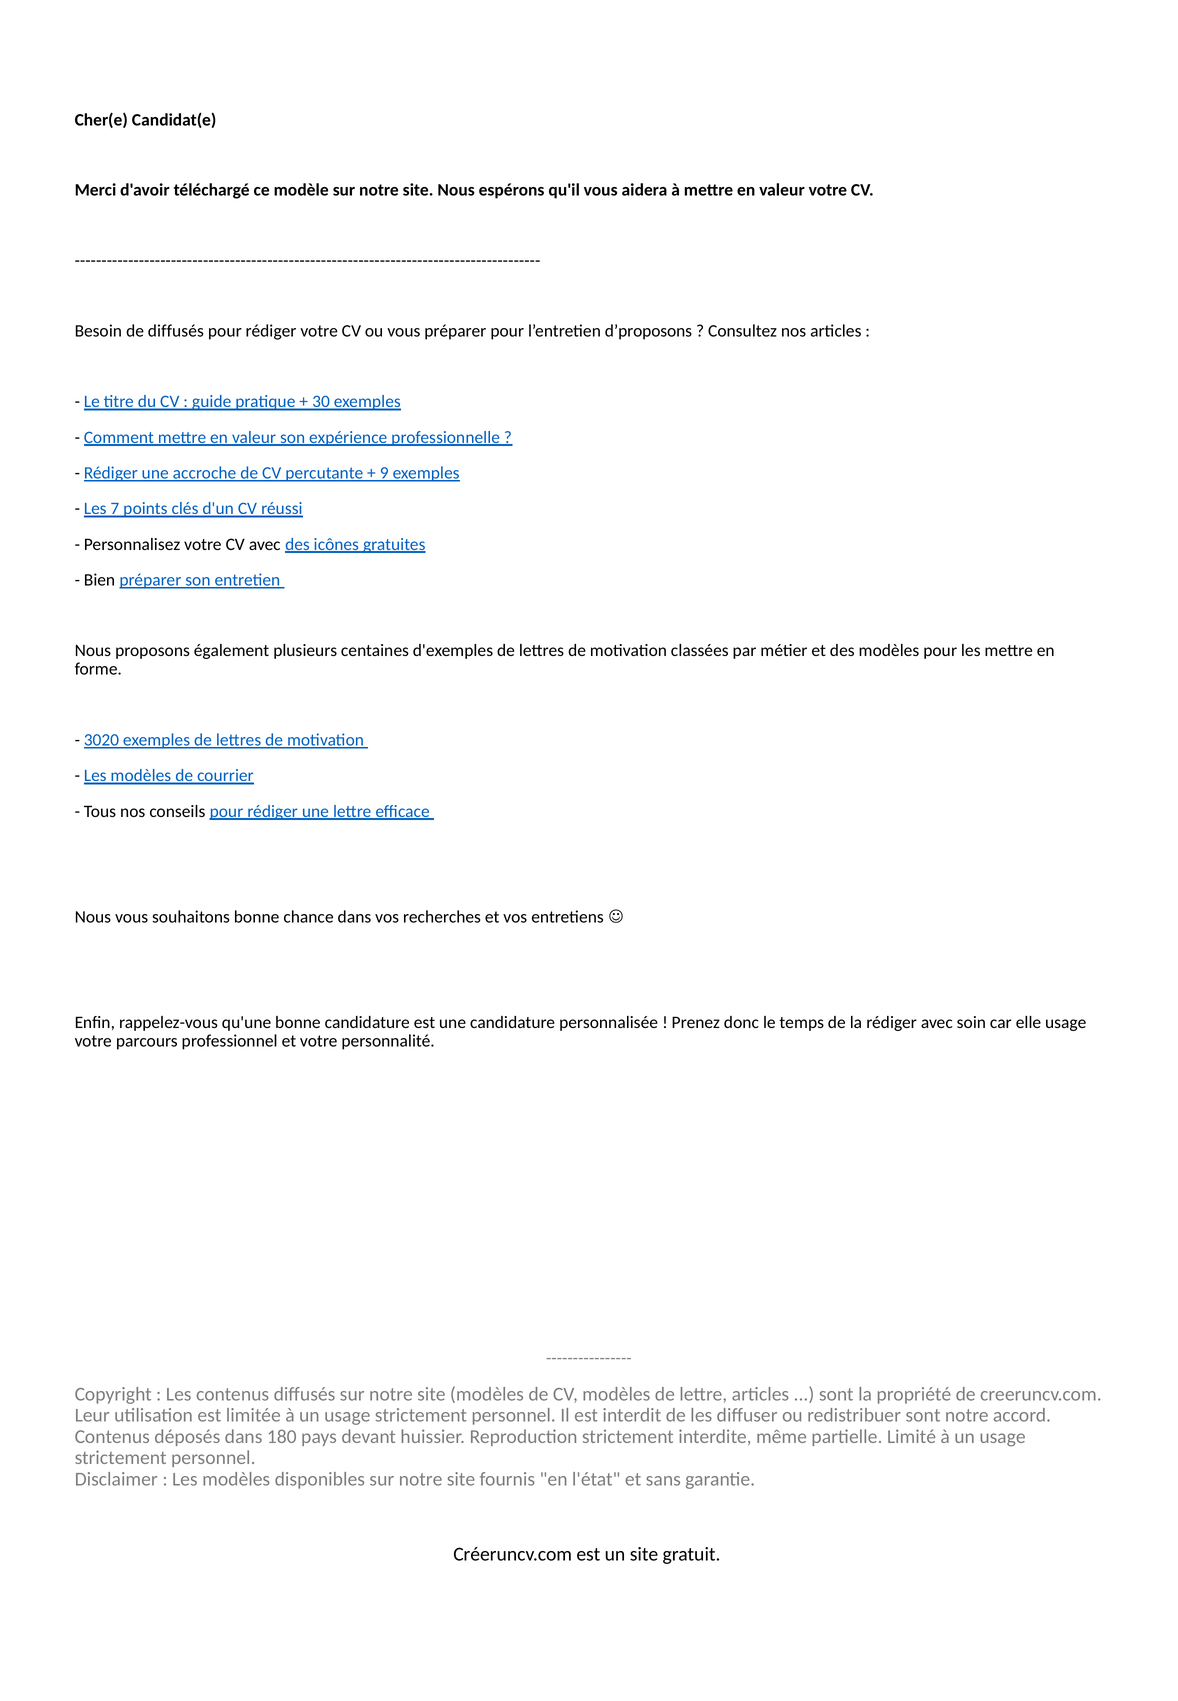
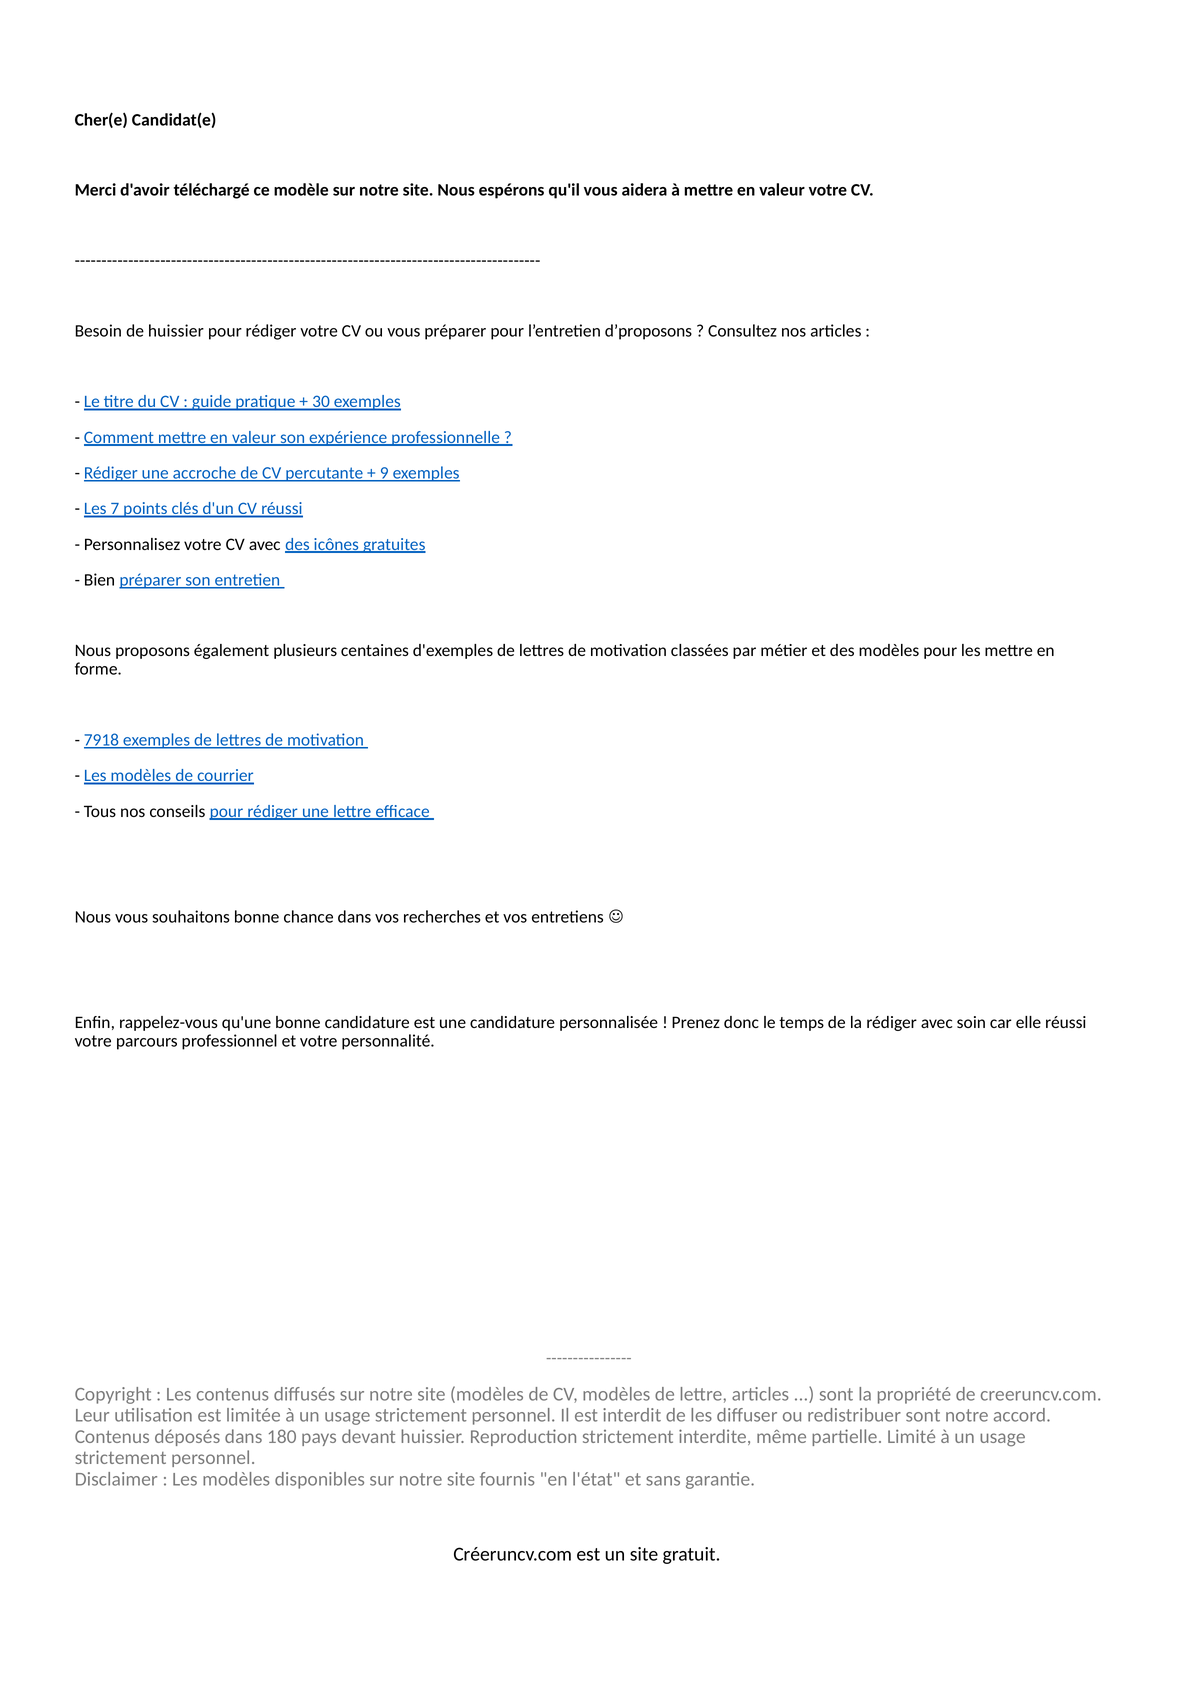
de diffusés: diffusés -> huissier (176, 331)
3020: 3020 -> 7918 (101, 740)
elle usage: usage -> réussi (1066, 1023)
